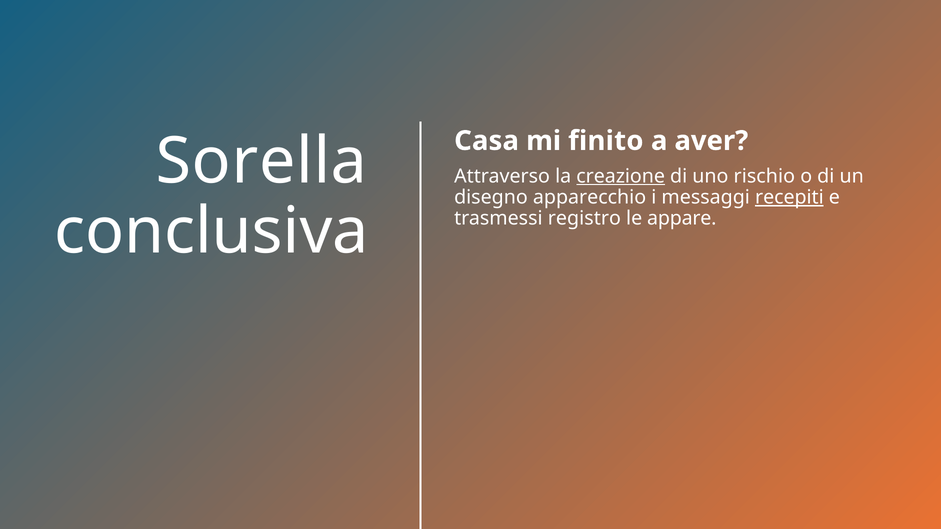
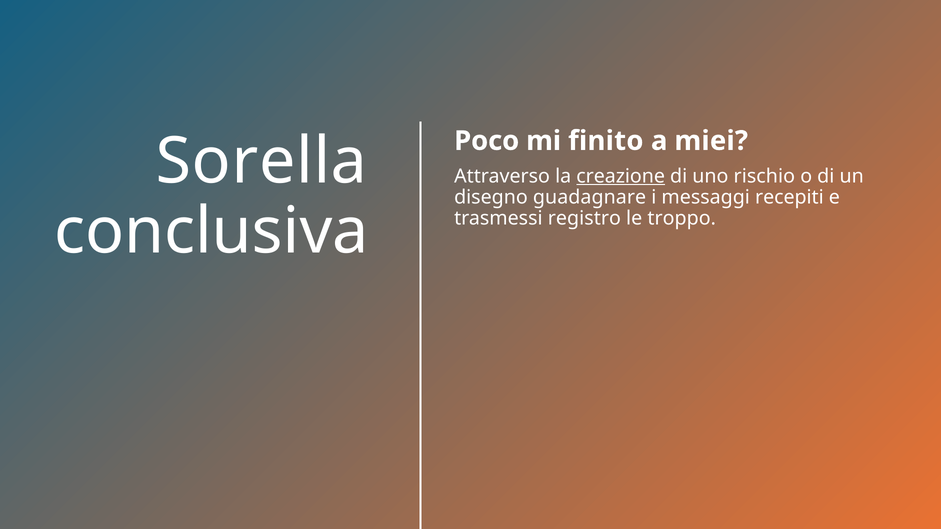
Casa: Casa -> Poco (487, 141)
aver: aver -> miei (711, 141)
apparecchio: apparecchio -> guadagnare (590, 197)
recepiti underline: present -> none (789, 197)
appare: appare -> troppo (682, 219)
